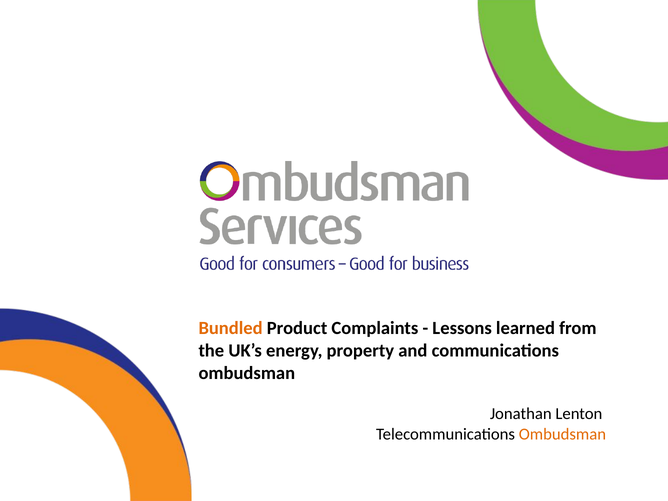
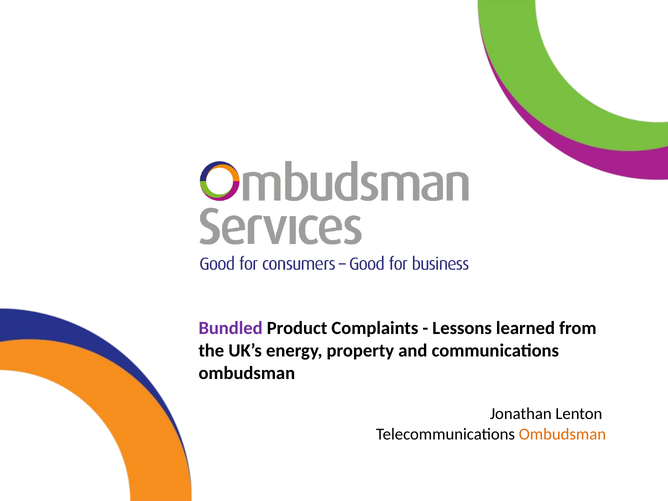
Bundled colour: orange -> purple (231, 328)
